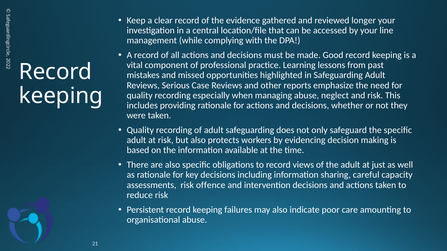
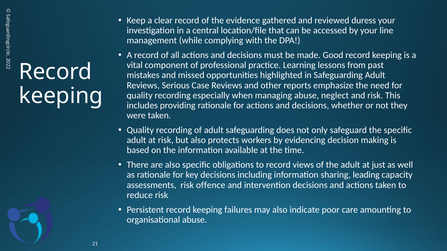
longer: longer -> duress (364, 20)
careful: careful -> leading (366, 175)
